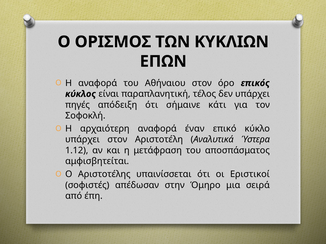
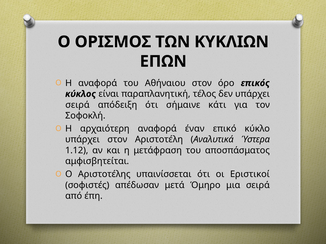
πηγές: πηγές -> σειρά (77, 105)
στην: στην -> μετά (175, 185)
